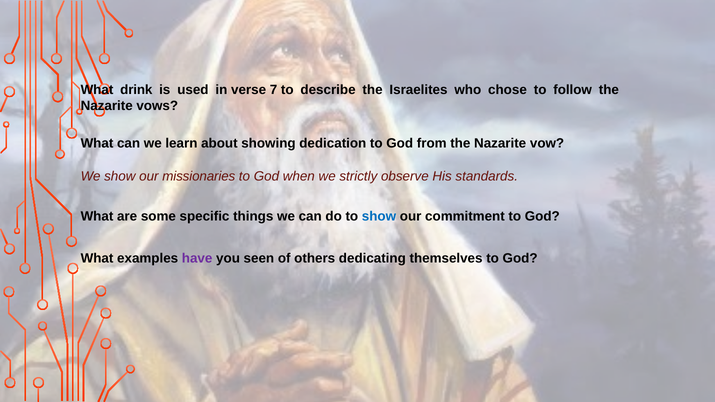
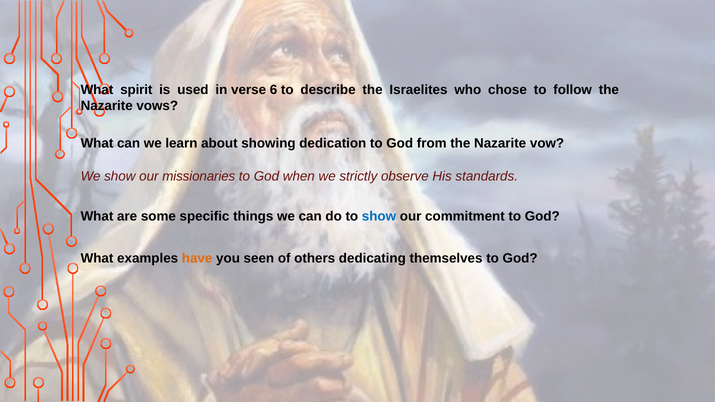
drink: drink -> spirit (136, 90)
7: 7 -> 6 (274, 90)
have colour: purple -> orange (197, 258)
